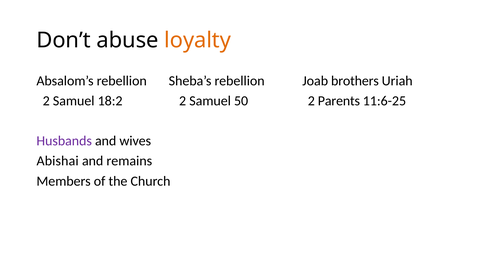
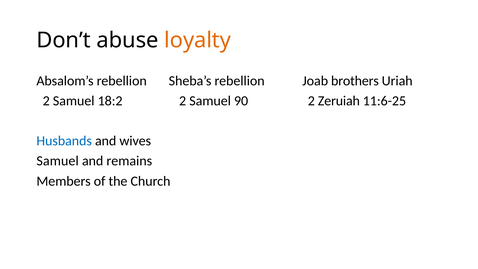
50: 50 -> 90 (241, 101)
Parents: Parents -> Zeruiah (339, 101)
Husbands colour: purple -> blue (64, 141)
Abishai: Abishai -> Samuel (58, 161)
